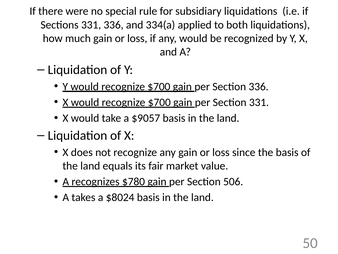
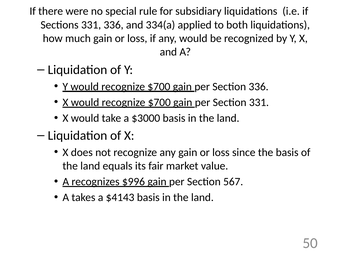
$9057: $9057 -> $3000 (146, 118)
$780: $780 -> $996 (134, 181)
506: 506 -> 567 (233, 181)
$8024: $8024 -> $4143 (120, 197)
